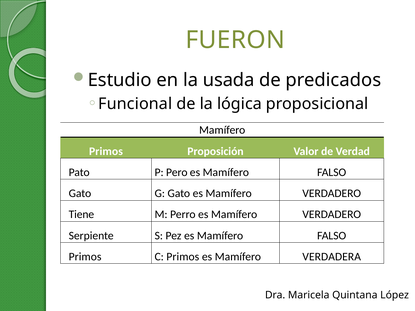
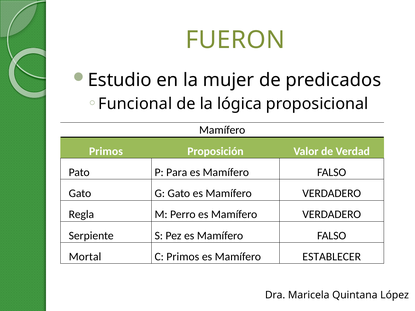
usada: usada -> mujer (229, 80)
Pero: Pero -> Para (177, 172)
Tiene: Tiene -> Regla (81, 215)
Primos: Primos -> Mortal (85, 257)
VERDADERA: VERDADERA -> ESTABLECER (332, 257)
